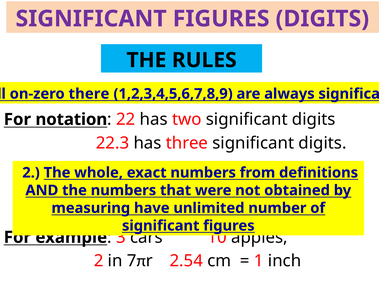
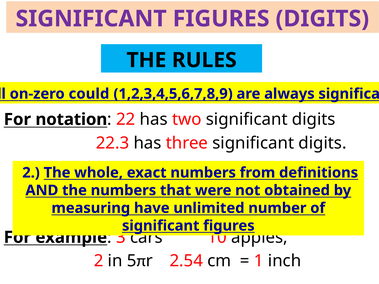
there: there -> could (89, 94)
7: 7 -> 5 (132, 261)
